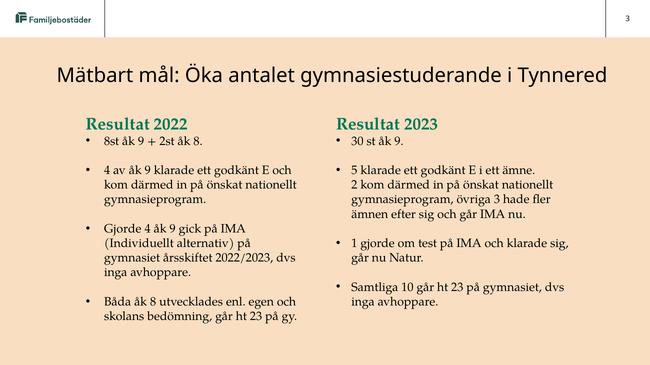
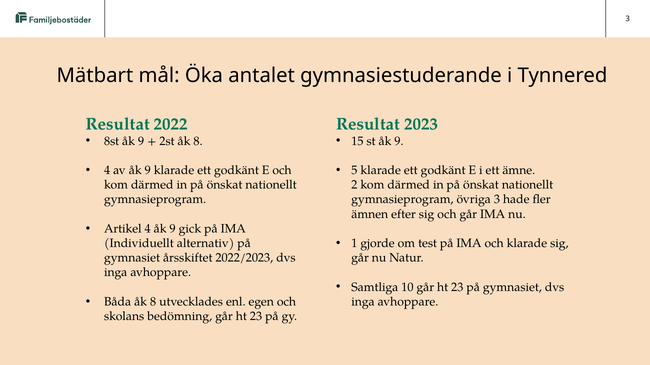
30: 30 -> 15 (357, 141)
Gjorde: Gjorde -> Artikel (123, 229)
